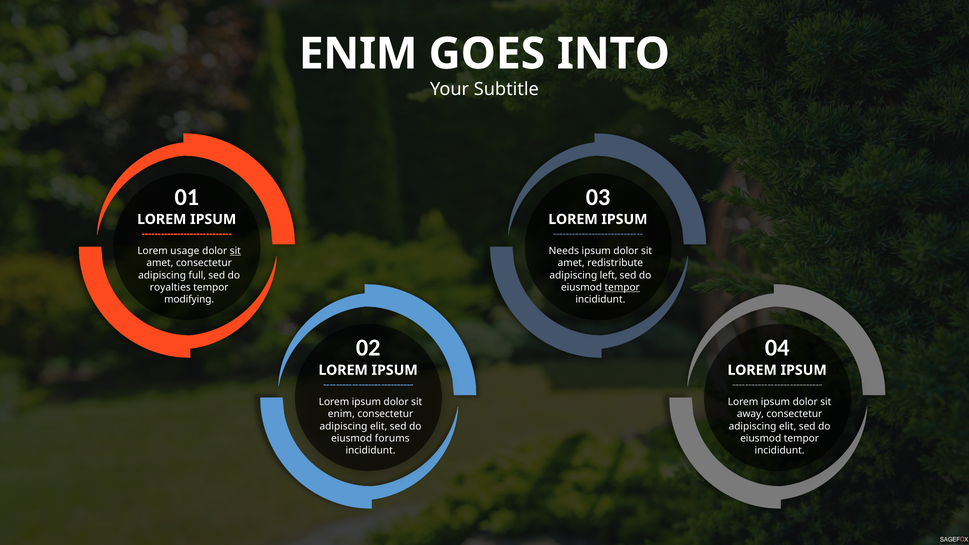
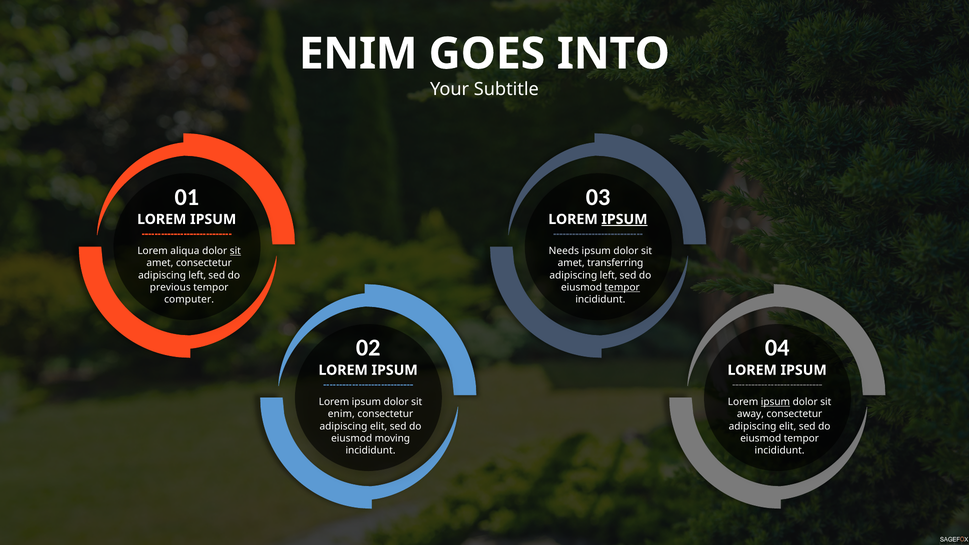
IPSUM underline: none -> present (624, 219)
usage: usage -> aliqua (185, 251)
redistribute: redistribute -> transferring (615, 263)
full: full -> left (197, 275)
royalties: royalties -> previous (170, 287)
modifying: modifying -> computer (189, 300)
ipsum underline: none -> present (775, 402)
forums: forums -> moving (392, 438)
